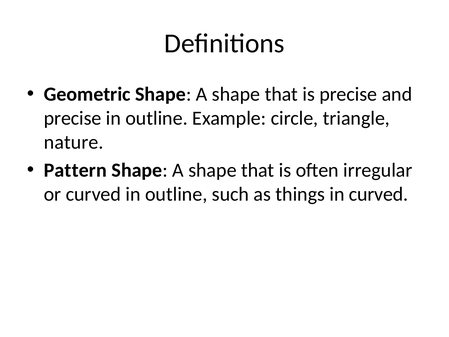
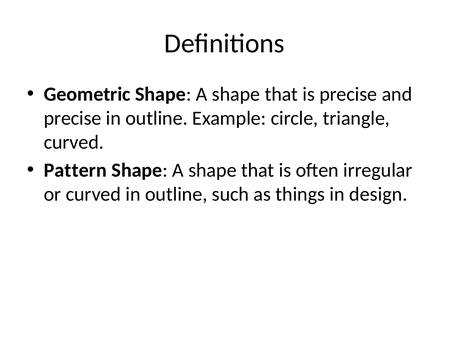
nature: nature -> curved (74, 142)
in curved: curved -> design (378, 194)
